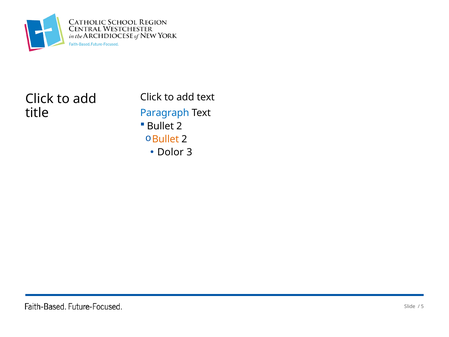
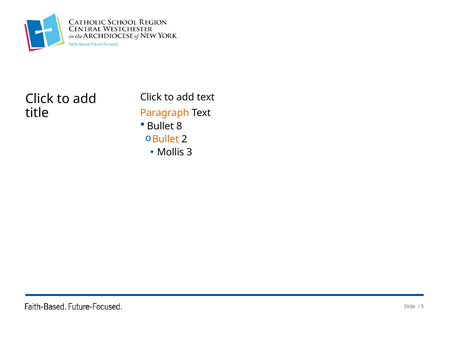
Paragraph colour: blue -> orange (165, 113)
2: 2 -> 8 (179, 126)
Dolor: Dolor -> Mollis (171, 152)
